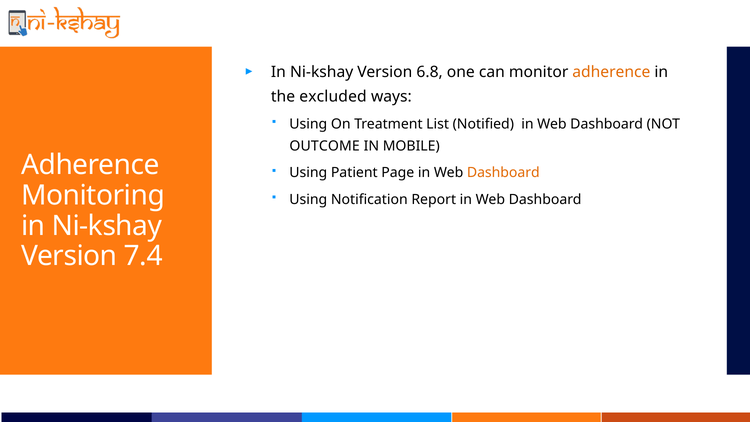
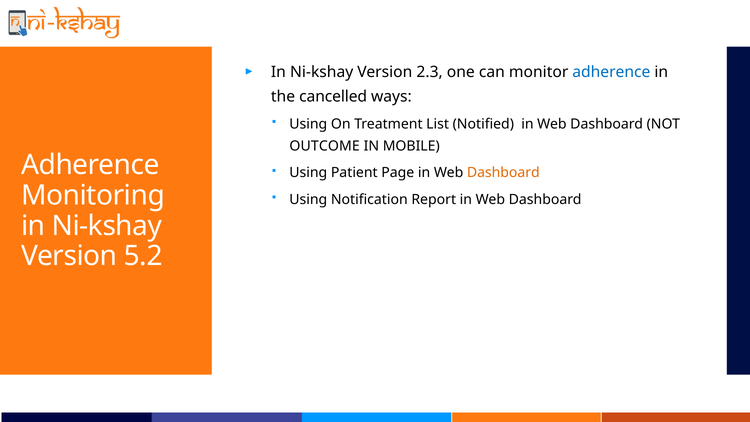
6.8: 6.8 -> 2.3 (430, 72)
adherence colour: orange -> blue (611, 72)
excluded: excluded -> cancelled (333, 96)
7.4: 7.4 -> 5.2 (143, 256)
